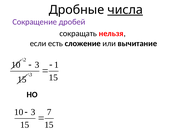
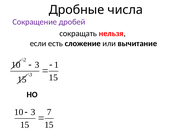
числа underline: present -> none (125, 10)
